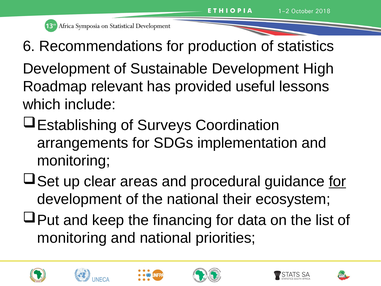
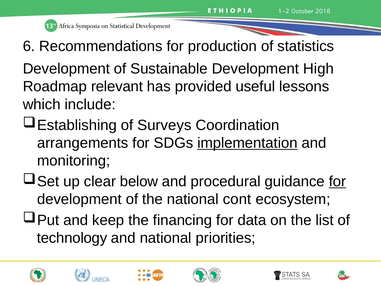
implementation underline: none -> present (247, 143)
areas: areas -> below (139, 181)
their: their -> cont (237, 199)
monitoring: monitoring -> technology (72, 238)
